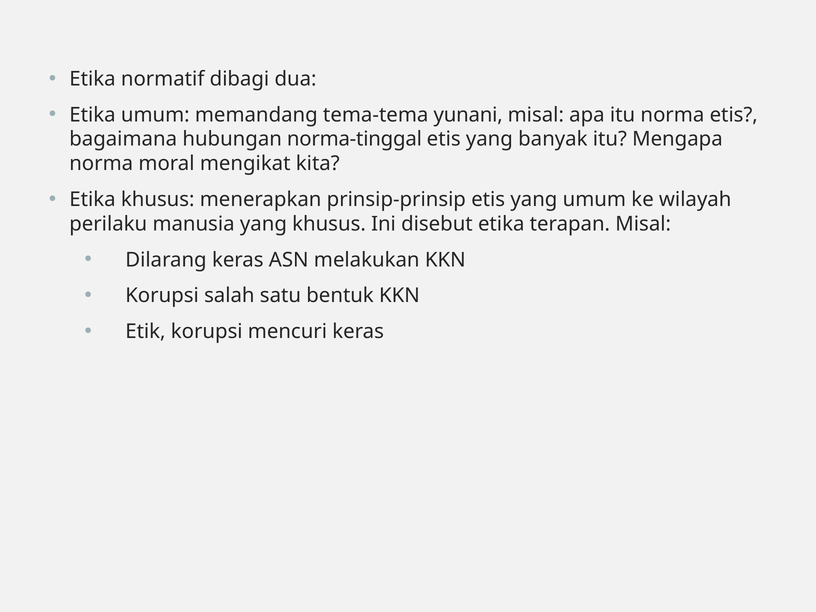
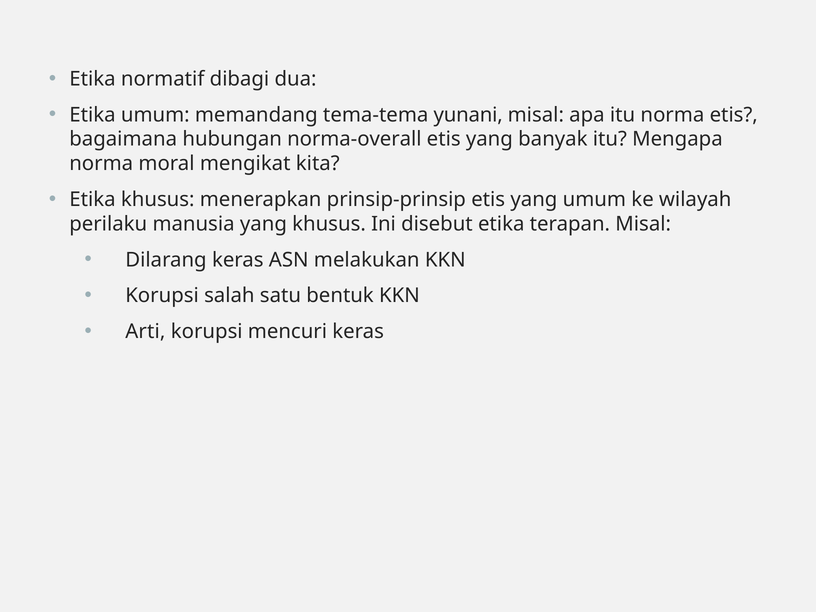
norma-tinggal: norma-tinggal -> norma-overall (354, 139)
Etik: Etik -> Arti (145, 331)
